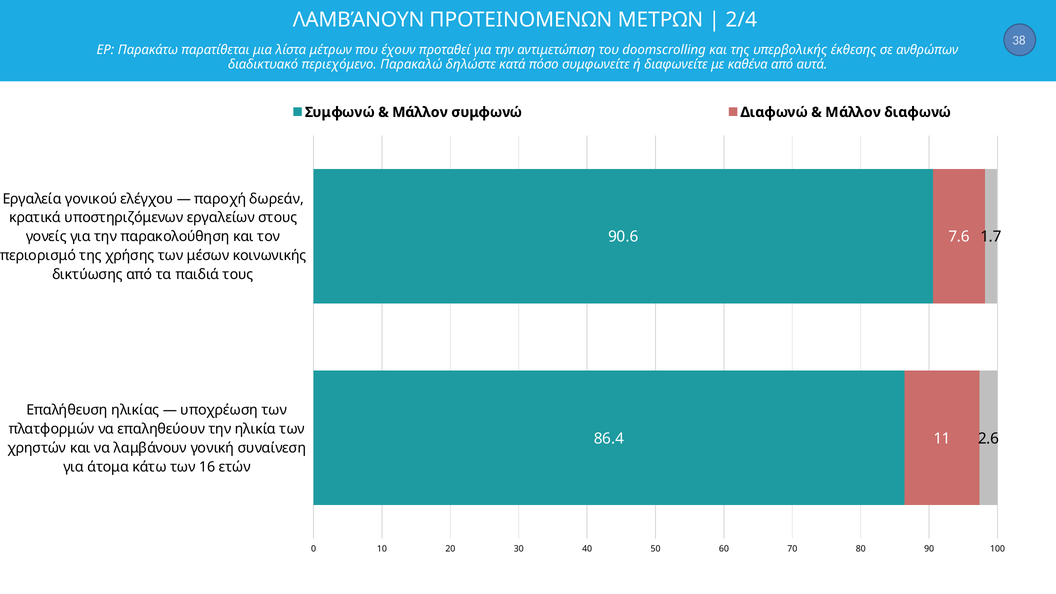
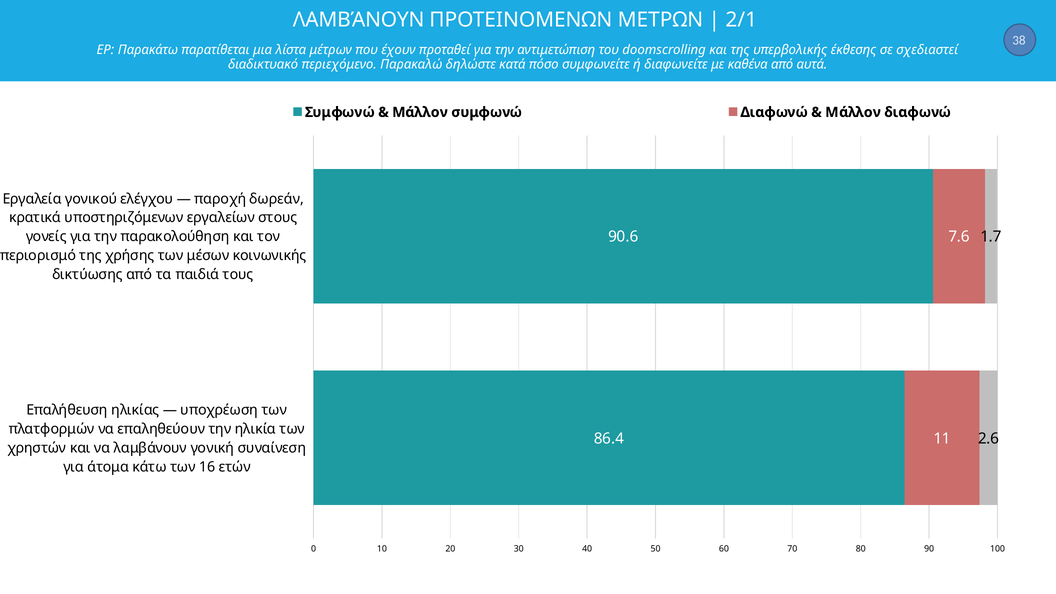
2/4: 2/4 -> 2/1 (741, 20)
ανθρώπων: ανθρώπων -> σχεδιαστεί (927, 50)
